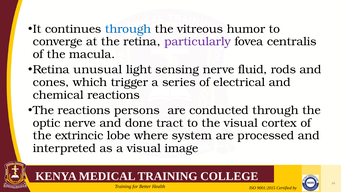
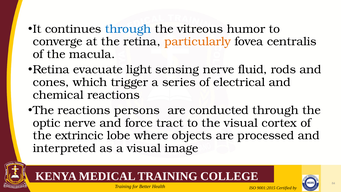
particularly colour: purple -> orange (198, 42)
unusual: unusual -> evacuate (98, 69)
done: done -> force (139, 123)
system: system -> objects (192, 135)
